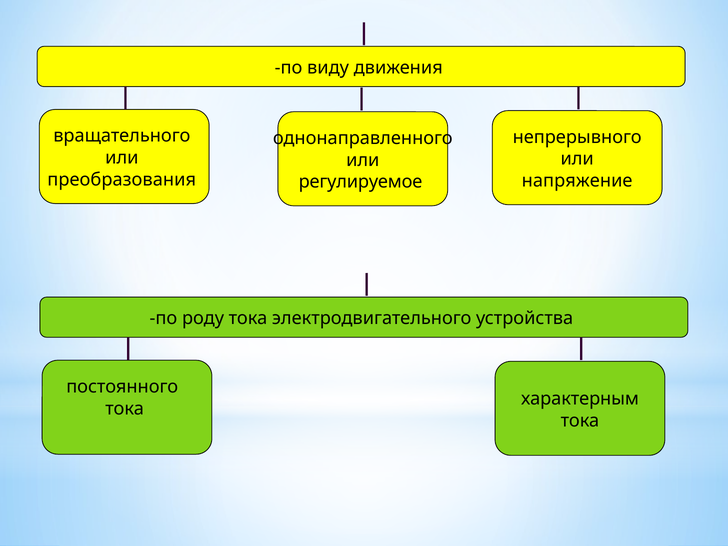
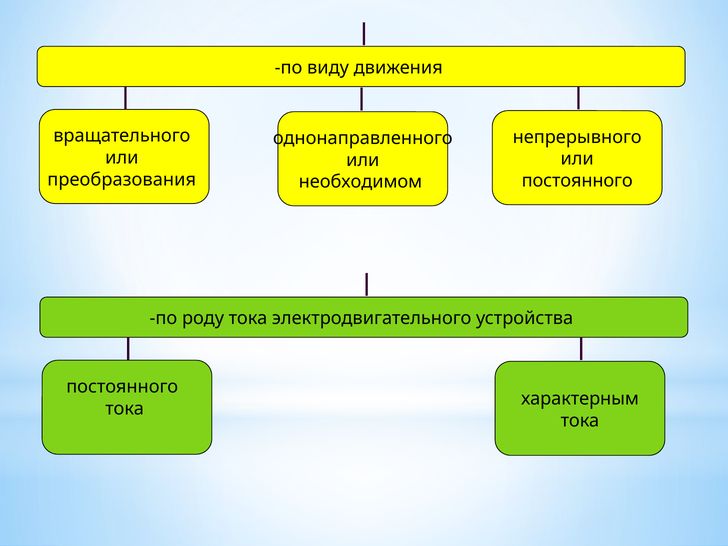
напряжение: напряжение -> постоянного (577, 181)
регулируемое: регулируемое -> необходимом (360, 182)
